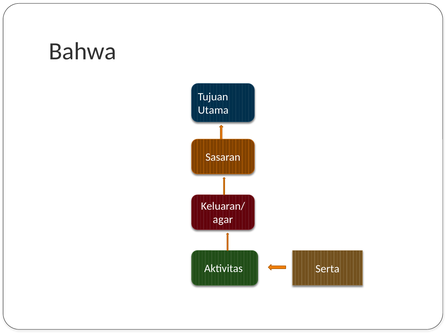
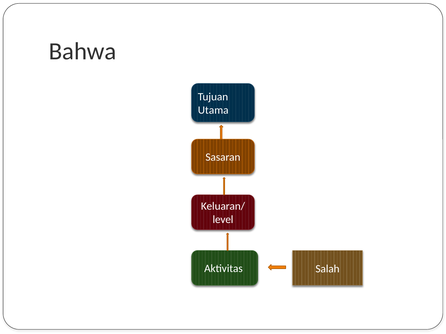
agar: agar -> level (223, 220)
Serta: Serta -> Salah (328, 269)
